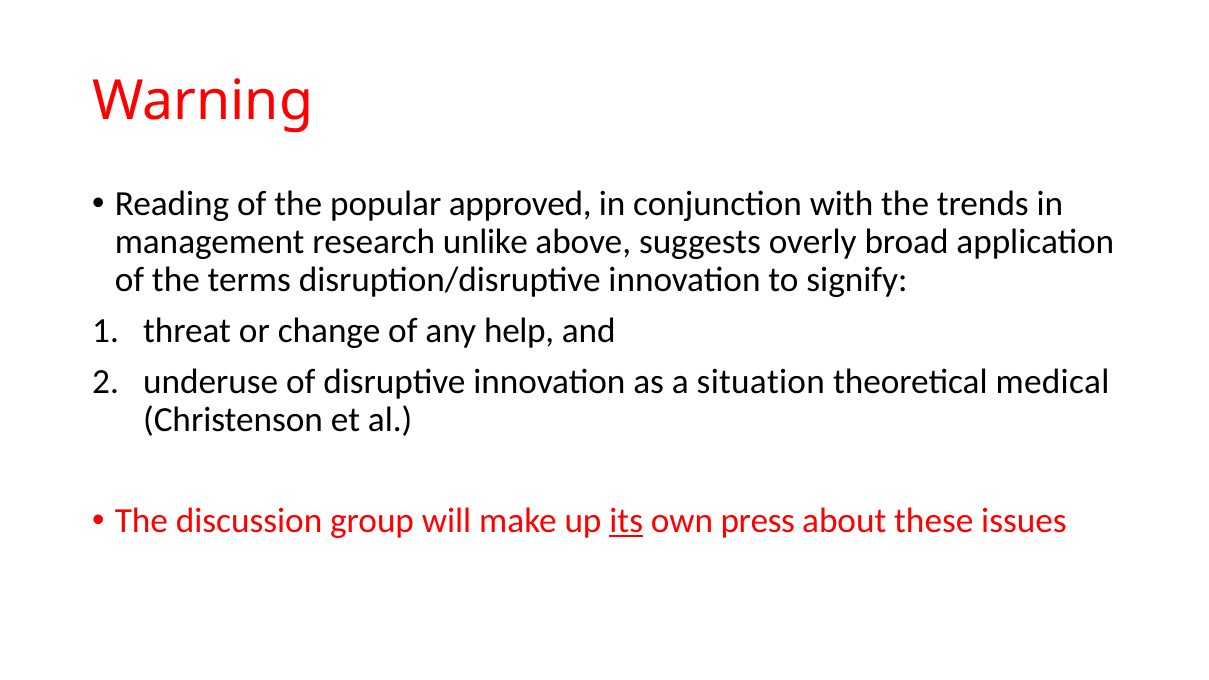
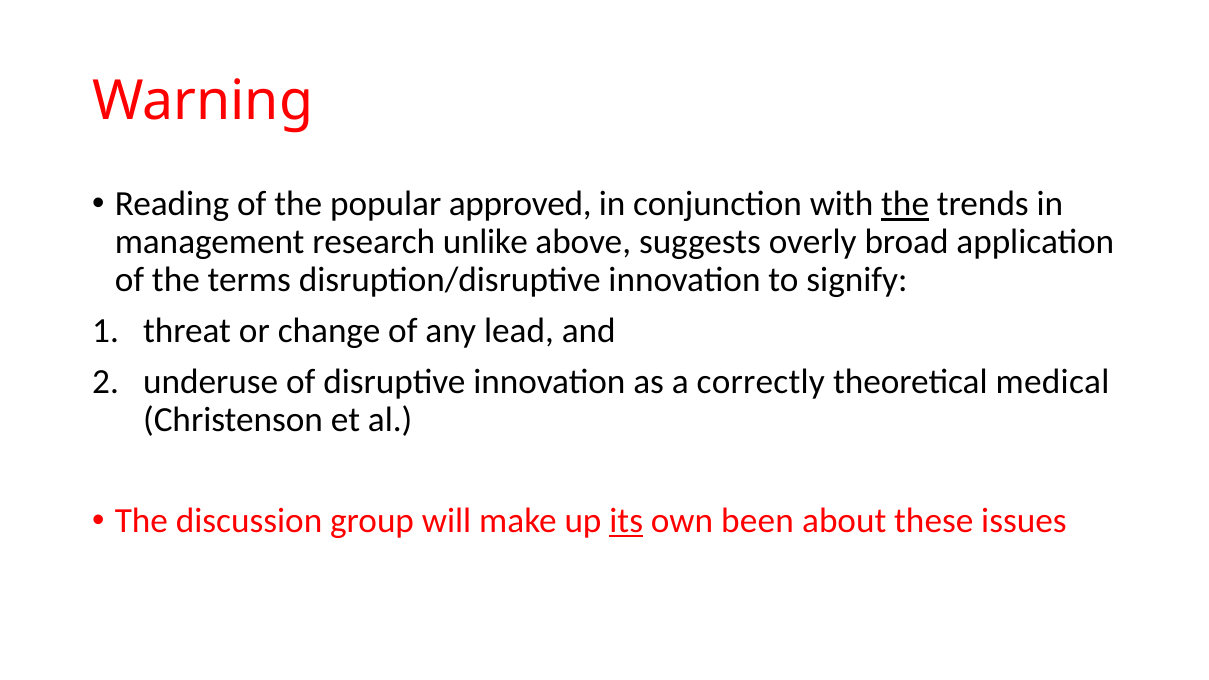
the underline: none -> present (905, 204)
help: help -> lead (519, 331)
situation: situation -> correctly (761, 382)
press: press -> been (757, 521)
